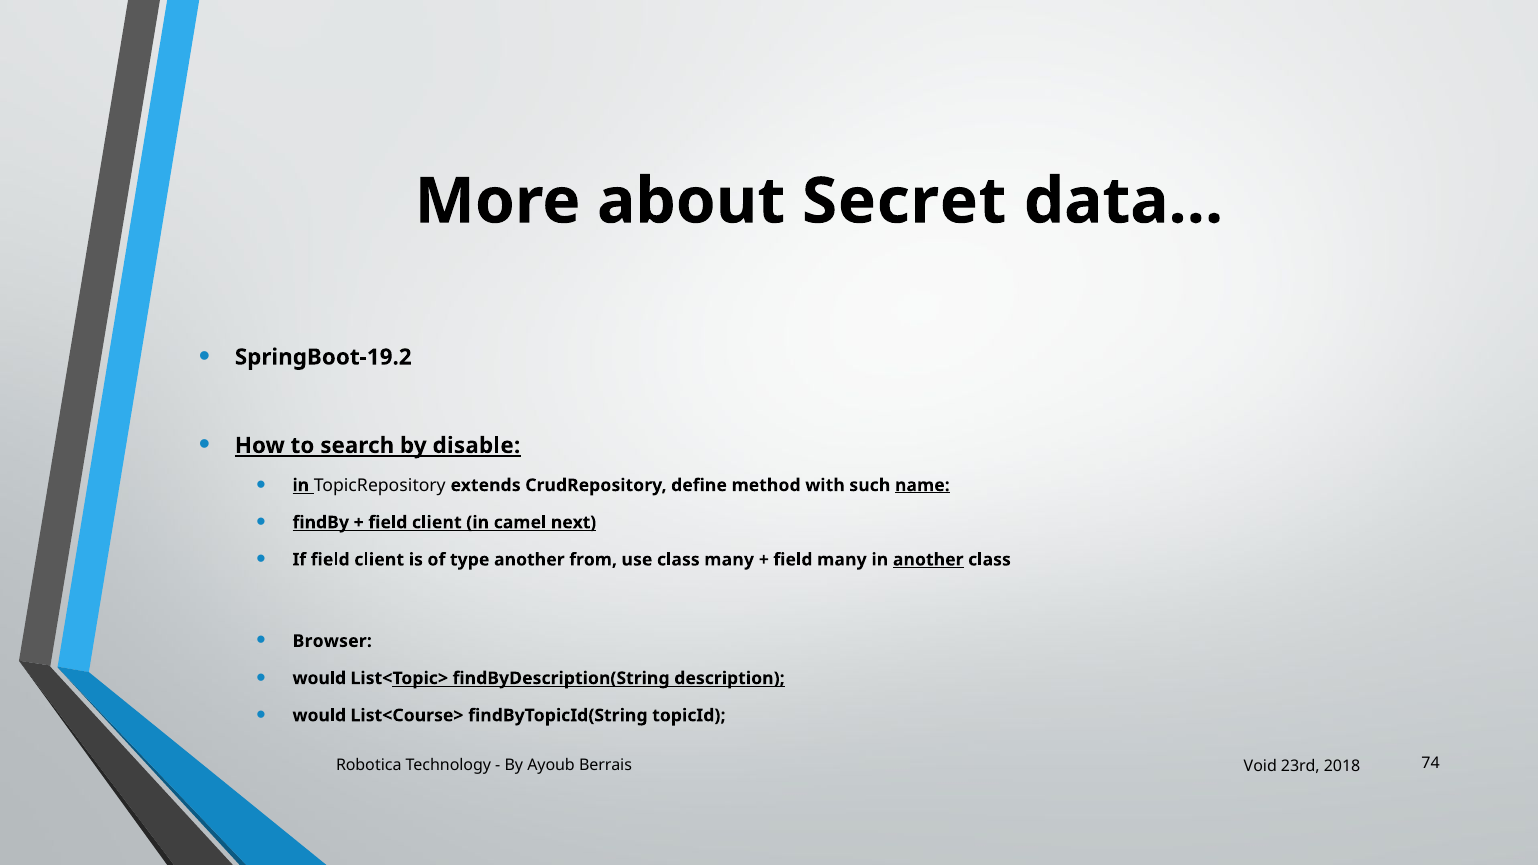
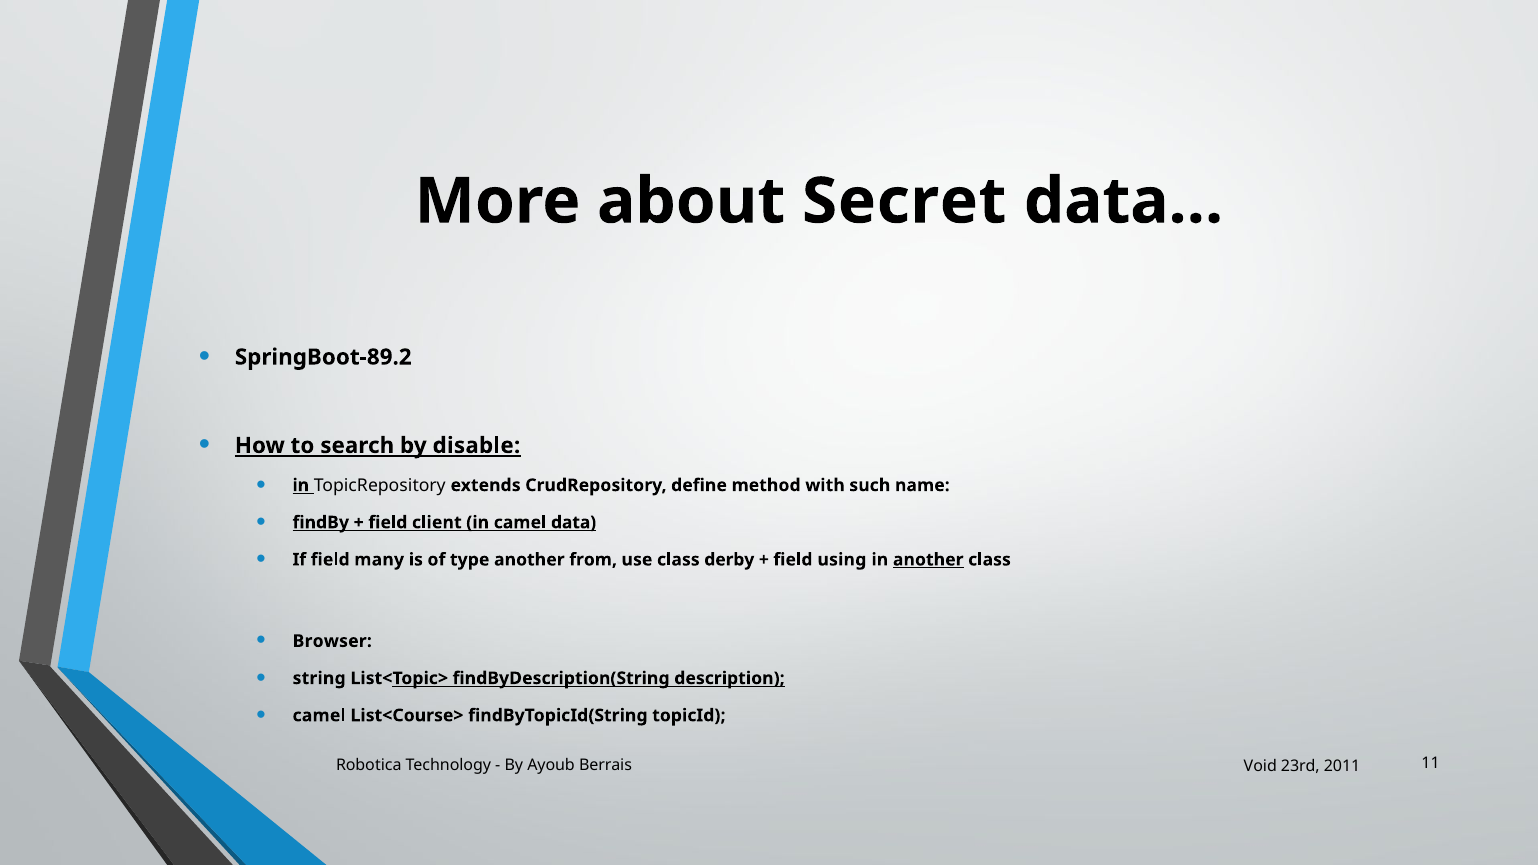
SpringBoot-19.2: SpringBoot-19.2 -> SpringBoot-89.2 (323, 357)
name underline: present -> none (922, 485)
next: next -> data (574, 523)
If field client: client -> many (379, 560)
class many: many -> derby (729, 560)
field many: many -> using (842, 560)
would: would -> string (319, 678)
would: would -> camel (319, 716)
74: 74 -> 11 (1431, 763)
2018: 2018 -> 2011 (1342, 766)
